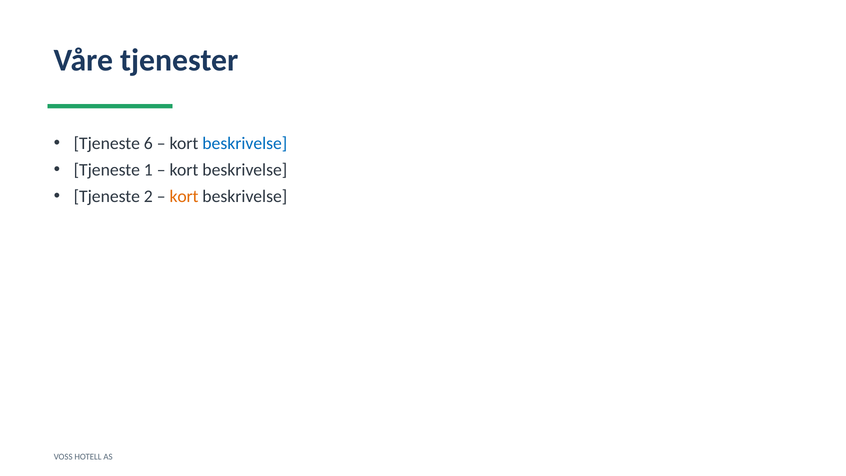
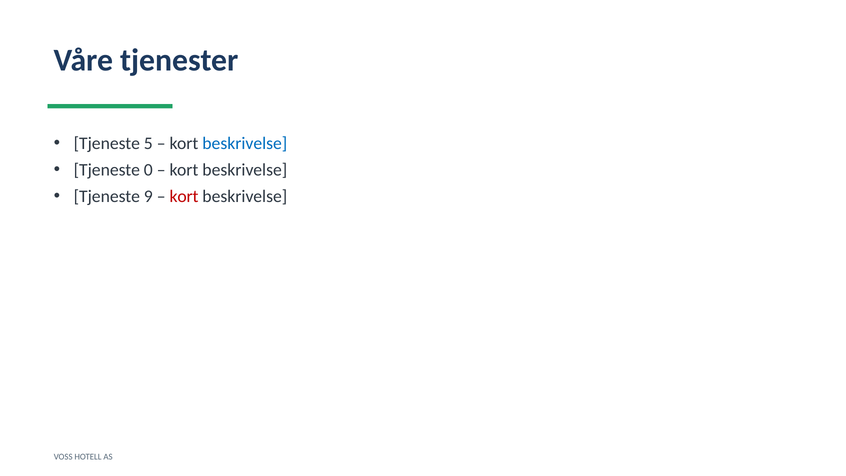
6: 6 -> 5 (148, 143)
1: 1 -> 0 (148, 170)
2: 2 -> 9 (148, 196)
kort colour: orange -> red (184, 196)
